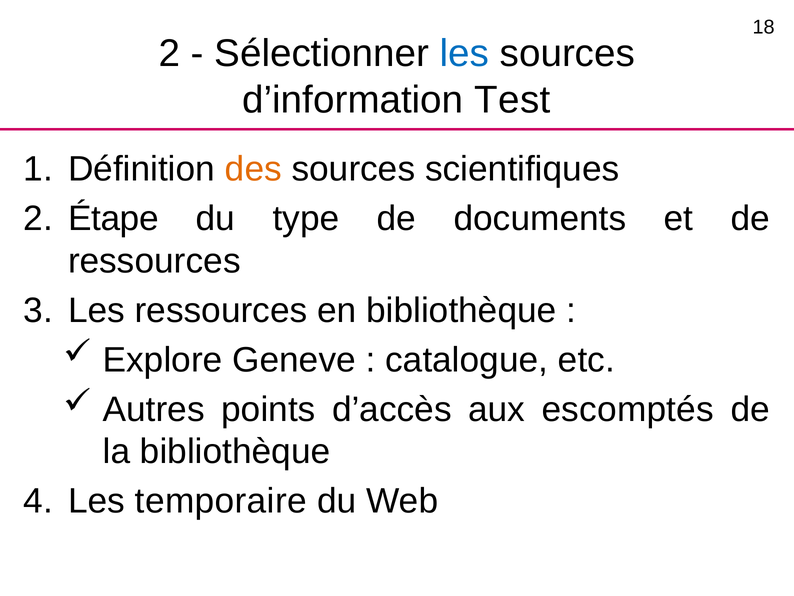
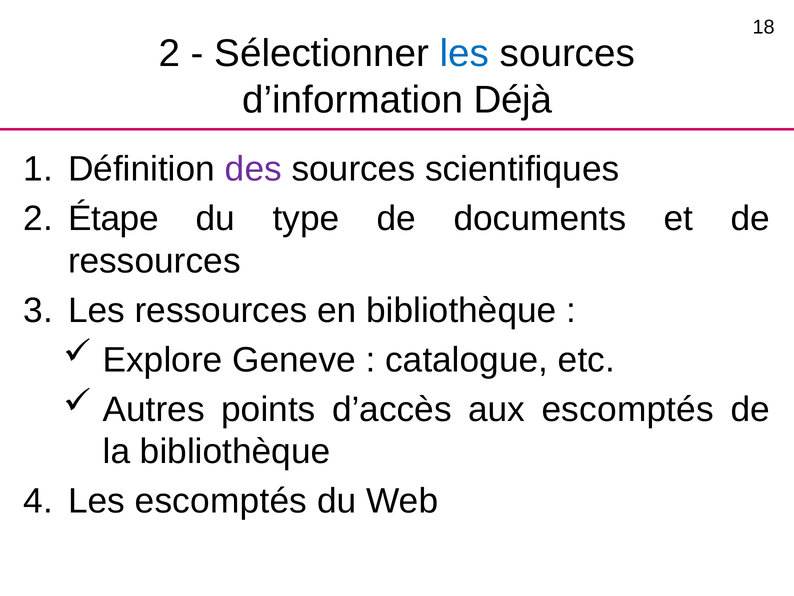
Test: Test -> Déjà (513, 100)
des colour: orange -> purple (253, 169)
Les temporaire: temporaire -> escomptés (221, 501)
